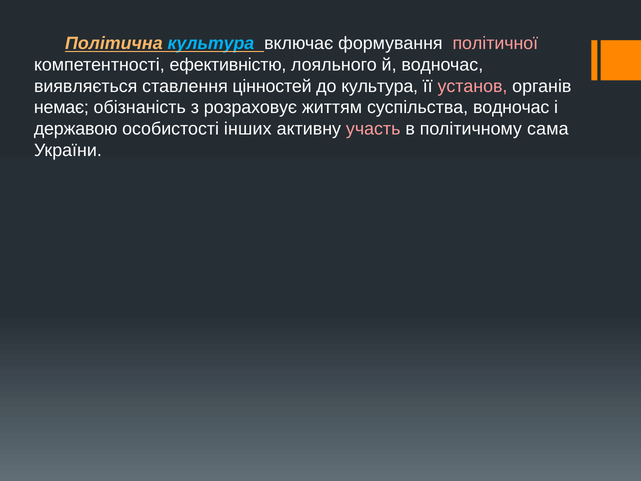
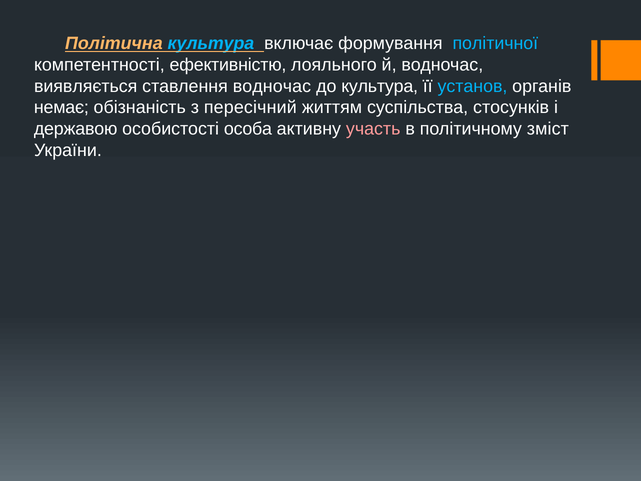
політичної colour: pink -> light blue (495, 43)
ставлення цінностей: цінностей -> водночас (272, 86)
установ colour: pink -> light blue (473, 86)
розраховує: розраховує -> пересічний (250, 108)
суспільства водночас: водночас -> стосунків (511, 108)
інших: інших -> особа (248, 129)
сама: сама -> зміст (548, 129)
